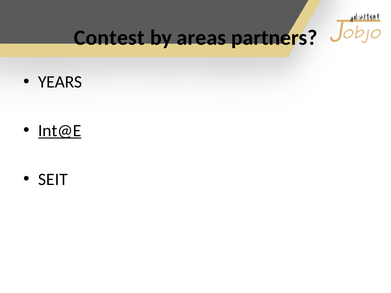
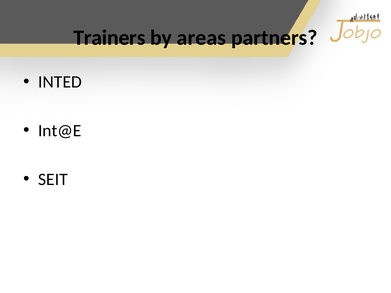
Contest: Contest -> Trainers (109, 38)
YEARS: YEARS -> INTED (60, 82)
Int@E underline: present -> none (60, 131)
